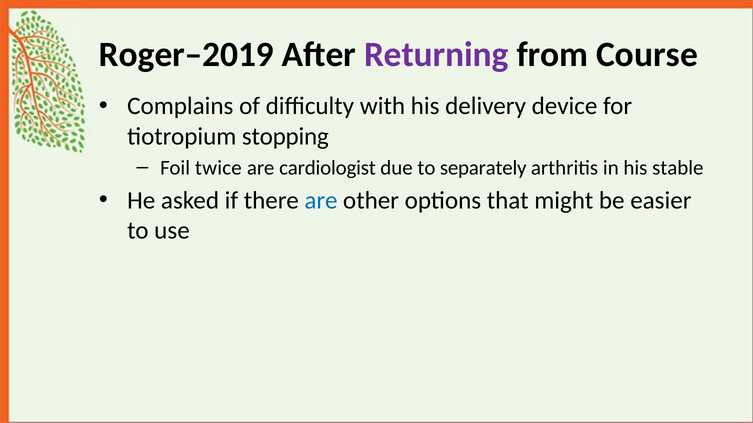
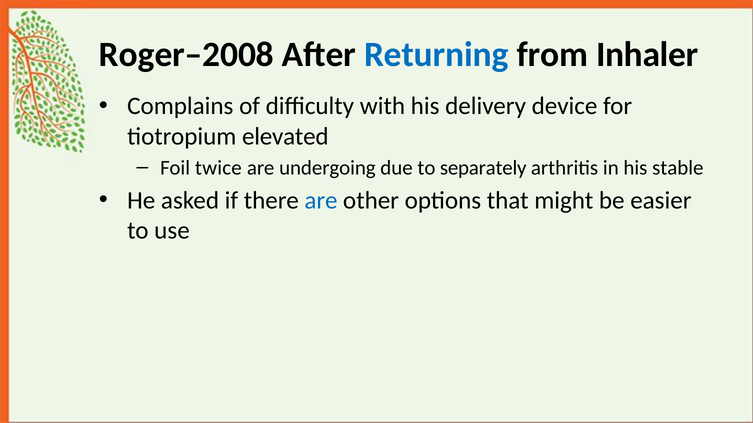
Roger–2019: Roger–2019 -> Roger–2008 (186, 55)
Returning colour: purple -> blue (436, 55)
Course: Course -> Inhaler (647, 55)
stopping: stopping -> elevated (285, 136)
cardiologist: cardiologist -> undergoing (327, 168)
